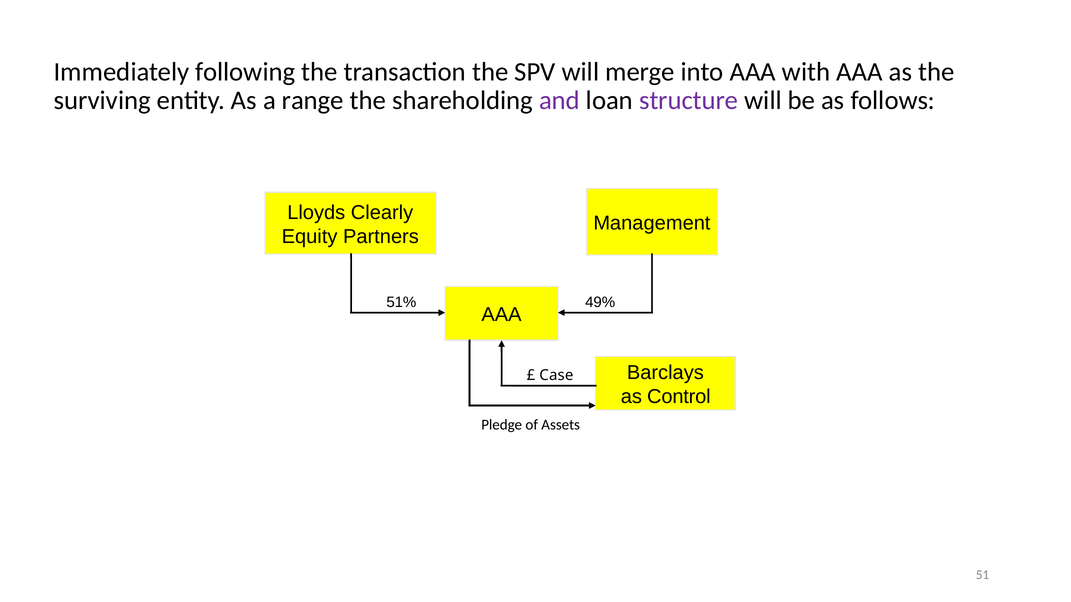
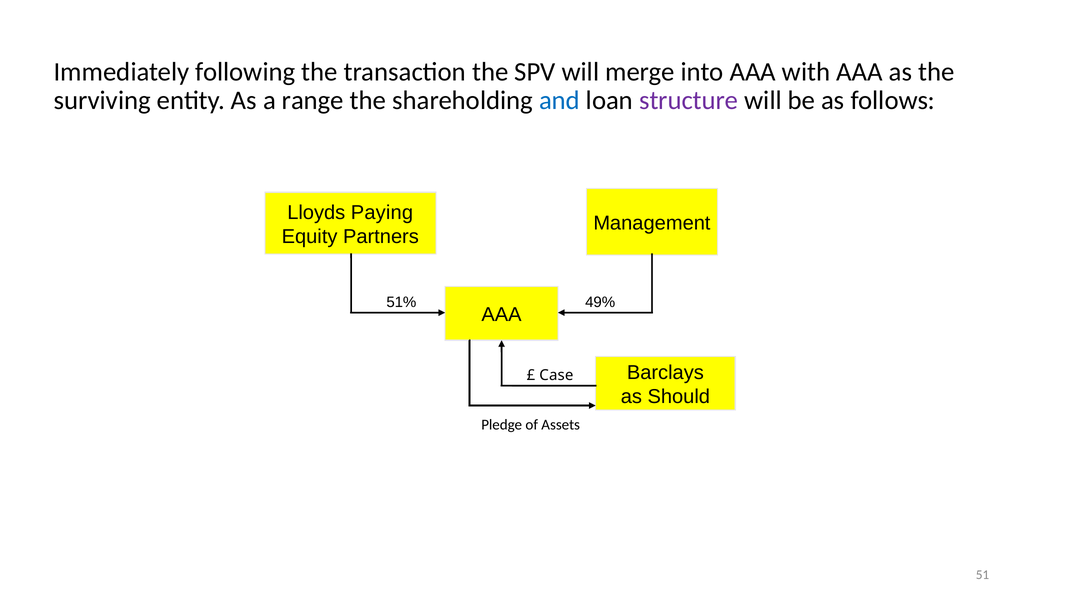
and colour: purple -> blue (559, 101)
Clearly: Clearly -> Paying (382, 213)
Control: Control -> Should (679, 397)
